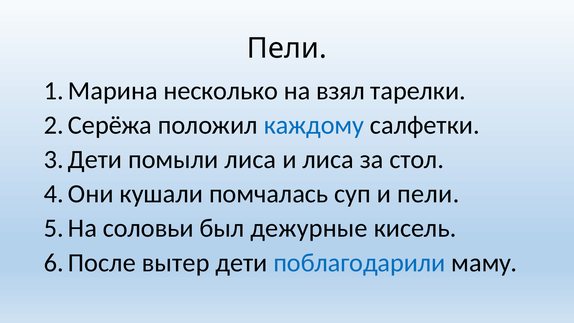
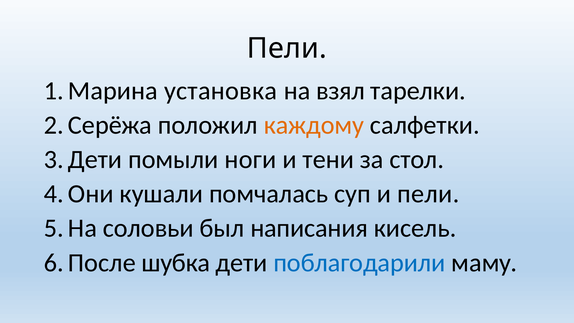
несколько: несколько -> установка (221, 91)
каждому colour: blue -> orange (314, 125)
помыли лиса: лиса -> ноги (250, 159)
и лиса: лиса -> тени (328, 159)
дежурные: дежурные -> написания (309, 228)
вытер: вытер -> шубка (176, 263)
